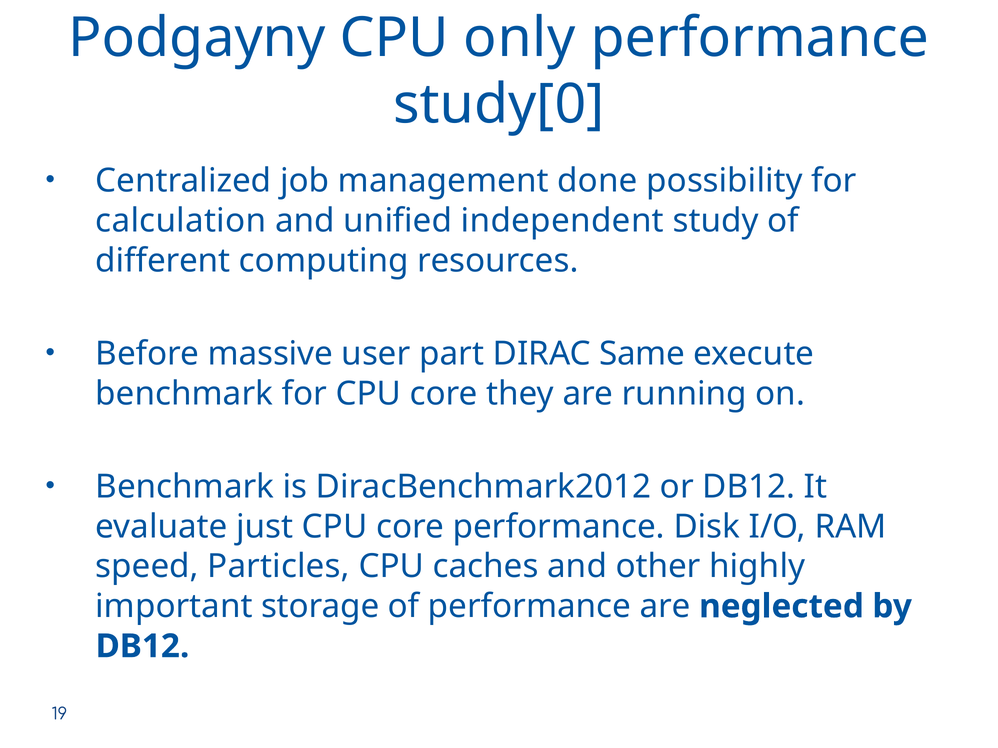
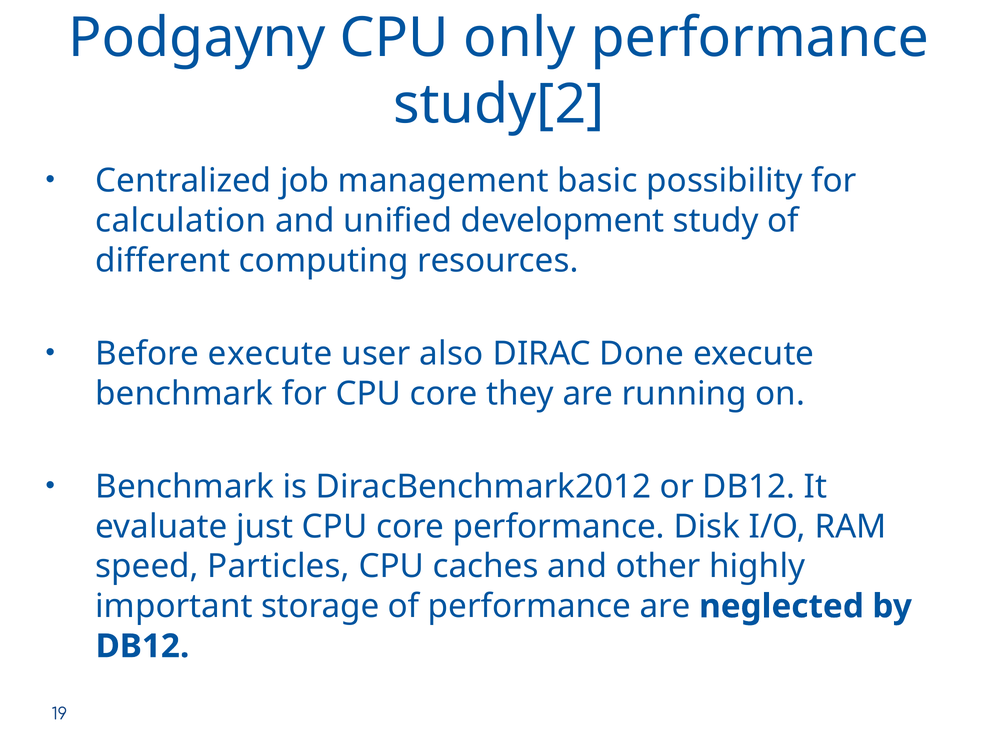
study[0: study[0 -> study[2 (499, 105)
done: done -> basic (597, 181)
independent: independent -> development (563, 221)
Before massive: massive -> execute (270, 354)
part: part -> also (451, 354)
Same: Same -> Done (642, 354)
